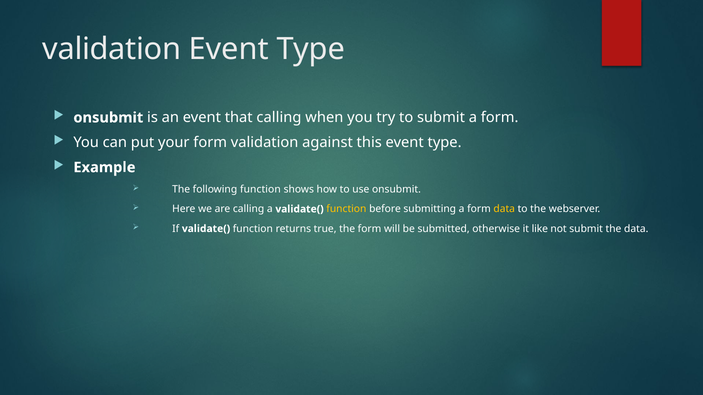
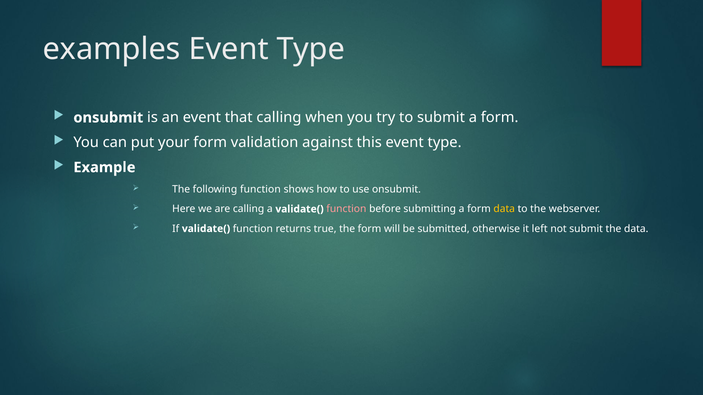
validation: validation -> examples (112, 49)
function colour: yellow -> pink (346, 209)
like: like -> left (540, 229)
